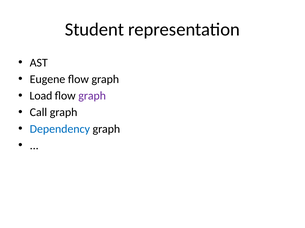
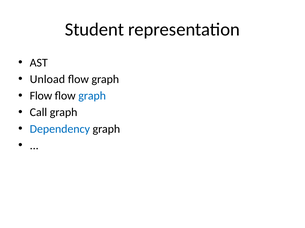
Eugene: Eugene -> Unload (47, 79)
Load: Load -> Flow (41, 96)
graph colour: purple -> blue (92, 96)
